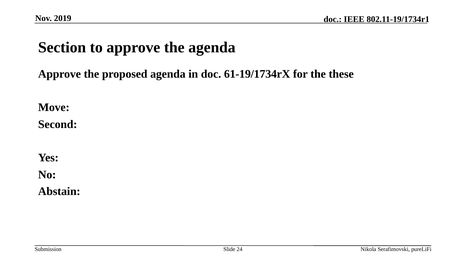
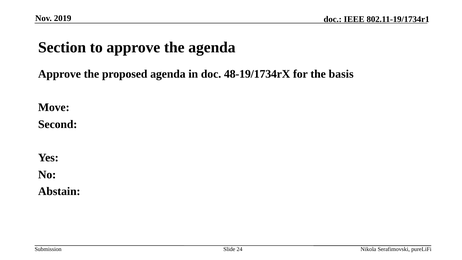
61-19/1734rX: 61-19/1734rX -> 48-19/1734rX (257, 74)
these: these -> basis (341, 74)
